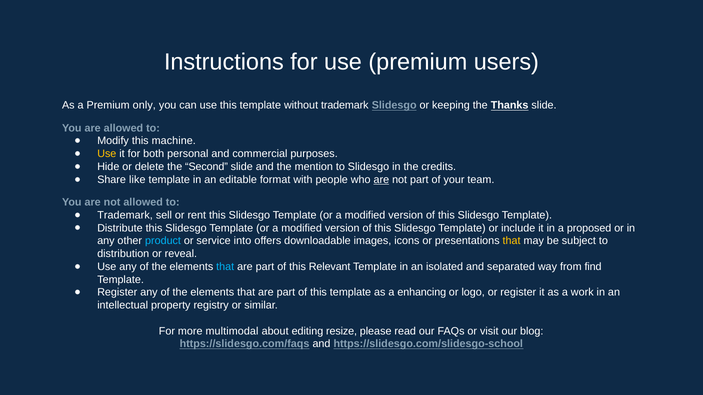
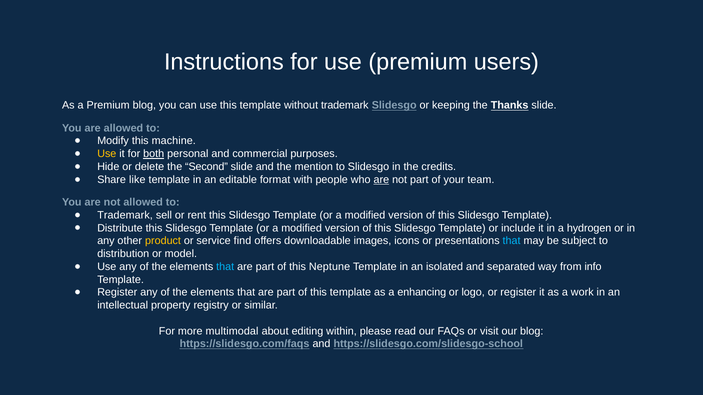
Premium only: only -> blog (144, 106)
both underline: none -> present (154, 154)
proposed: proposed -> hydrogen (589, 228)
product colour: light blue -> yellow (163, 241)
into: into -> find (242, 241)
that colour: yellow -> light blue (512, 241)
reveal: reveal -> model (181, 254)
Relevant: Relevant -> Neptune (330, 267)
find: find -> info (593, 267)
resize: resize -> within (342, 331)
